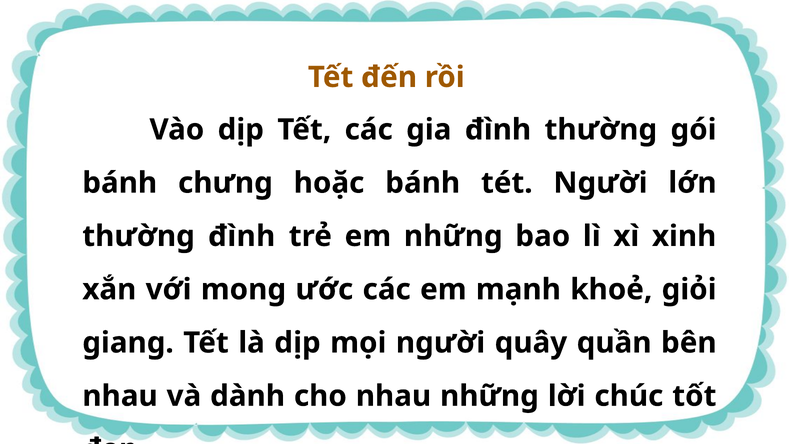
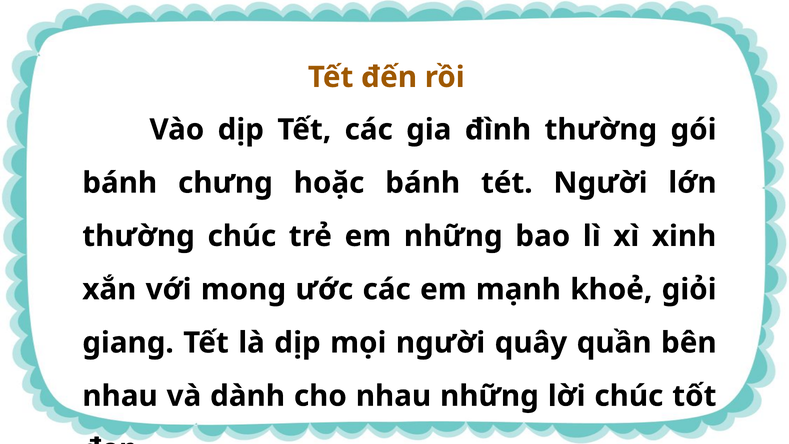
thường đình: đình -> chúc (242, 236)
